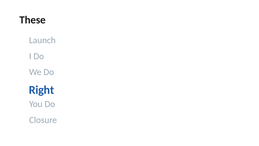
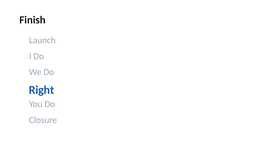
These: These -> Finish (32, 20)
